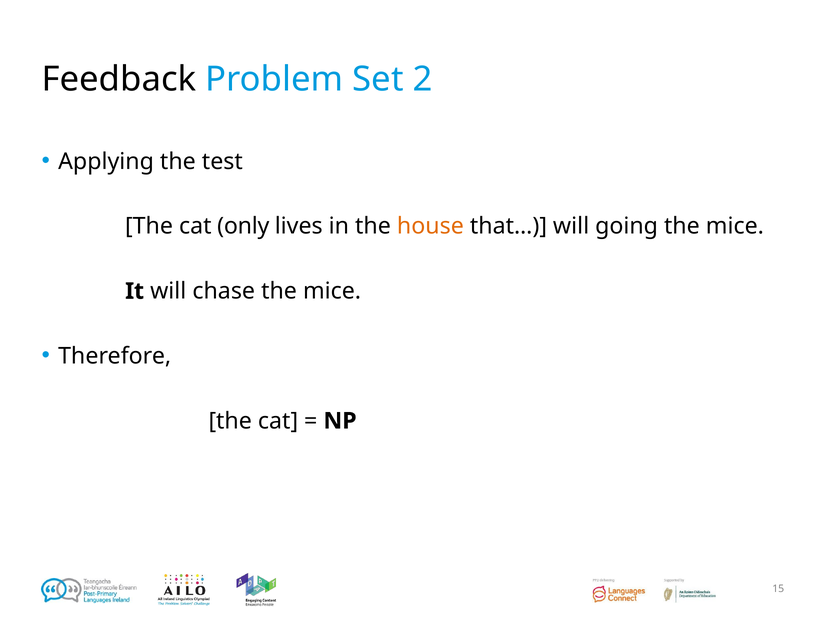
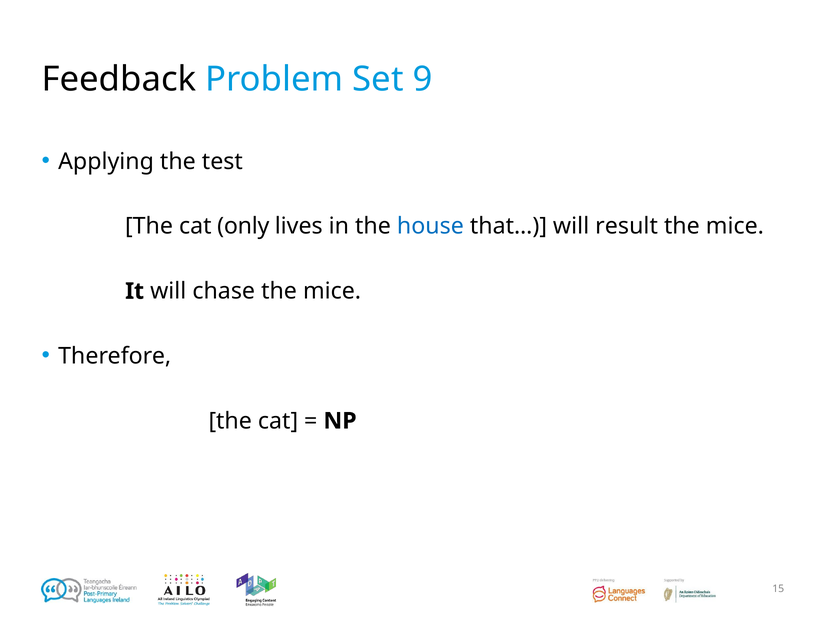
2: 2 -> 9 (422, 80)
house colour: orange -> blue (430, 226)
going: going -> result (627, 226)
